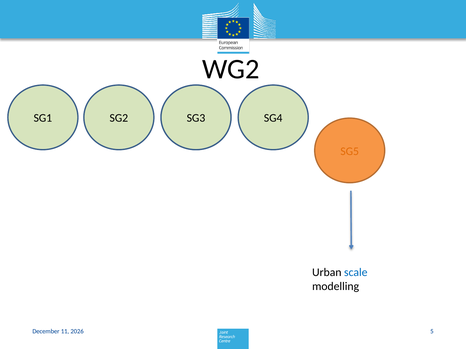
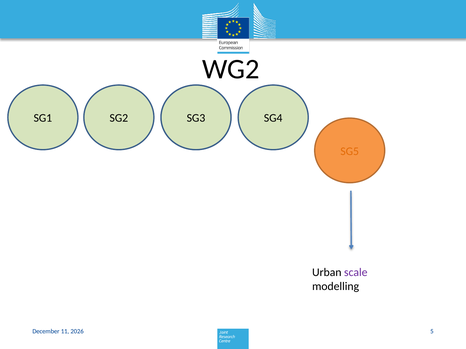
scale colour: blue -> purple (356, 273)
